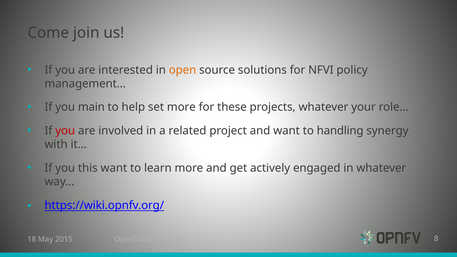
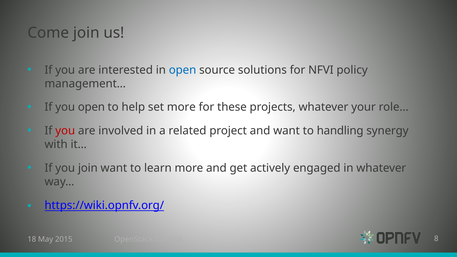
open colour: orange -> blue (183, 70)
you main: main -> open (91, 107)
you this: this -> join (88, 168)
